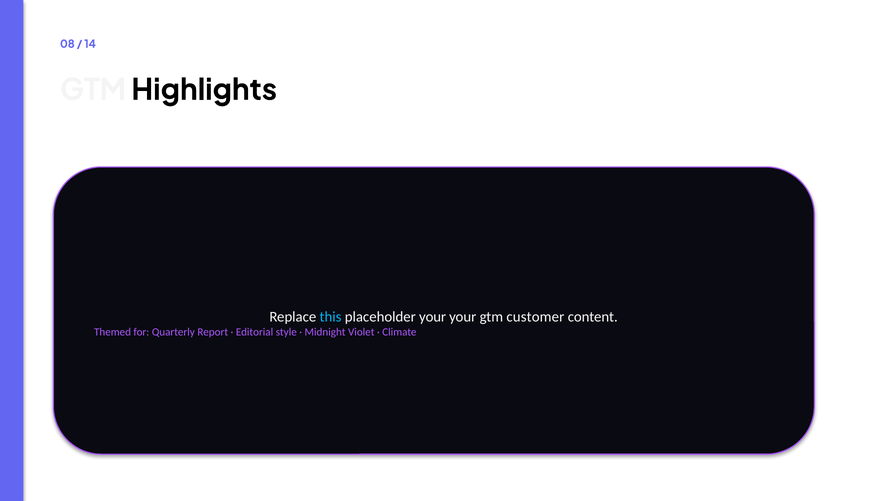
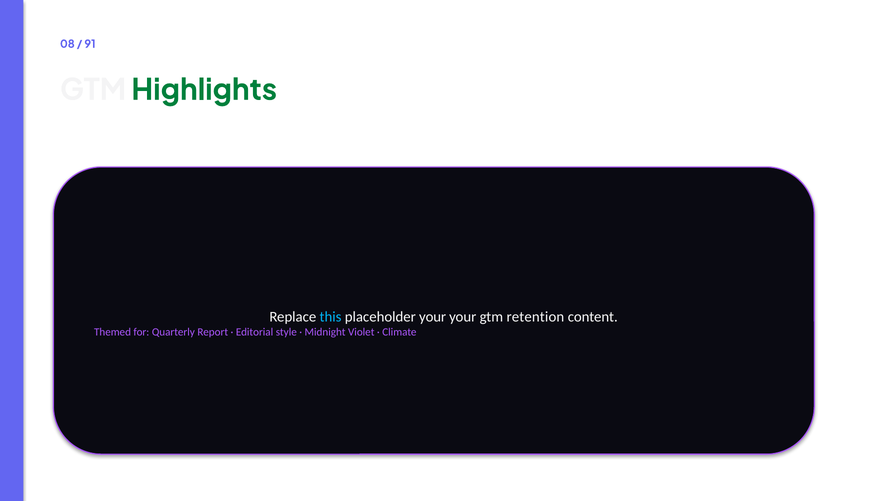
14: 14 -> 91 (90, 44)
Highlights colour: black -> green (204, 90)
customer: customer -> retention (535, 316)
